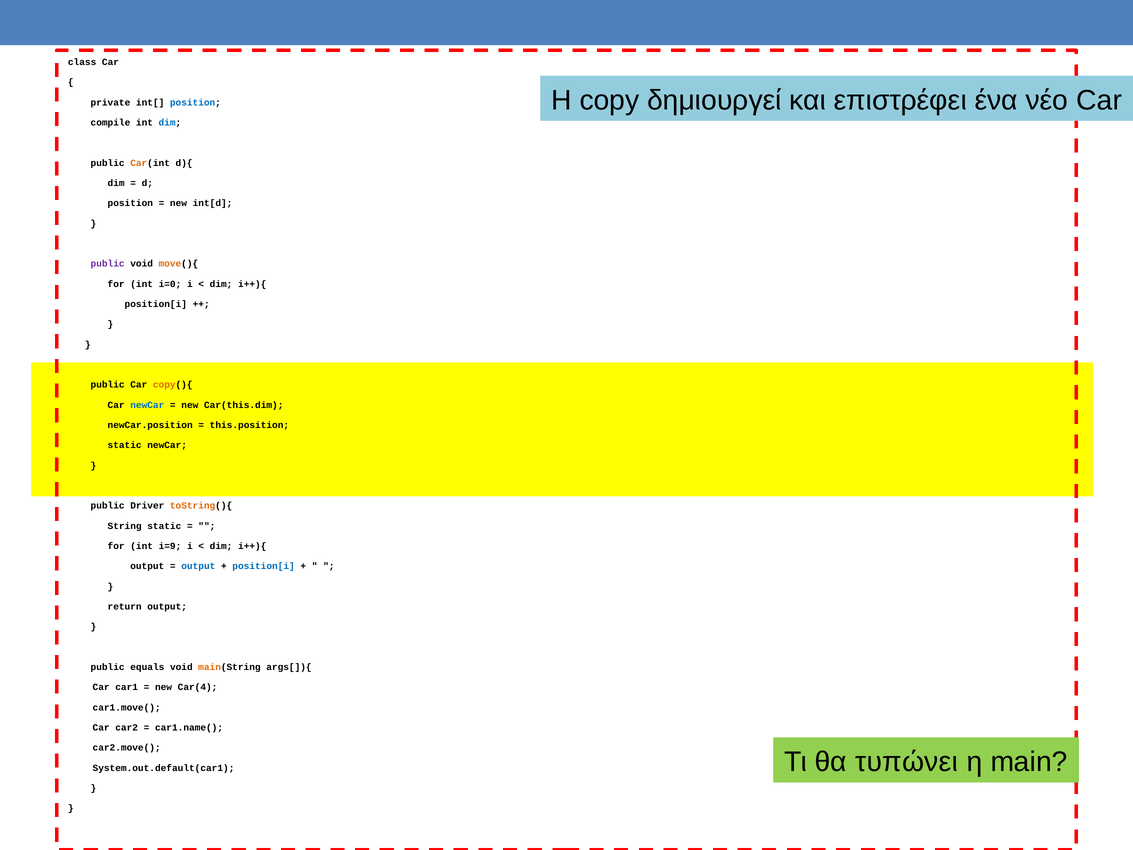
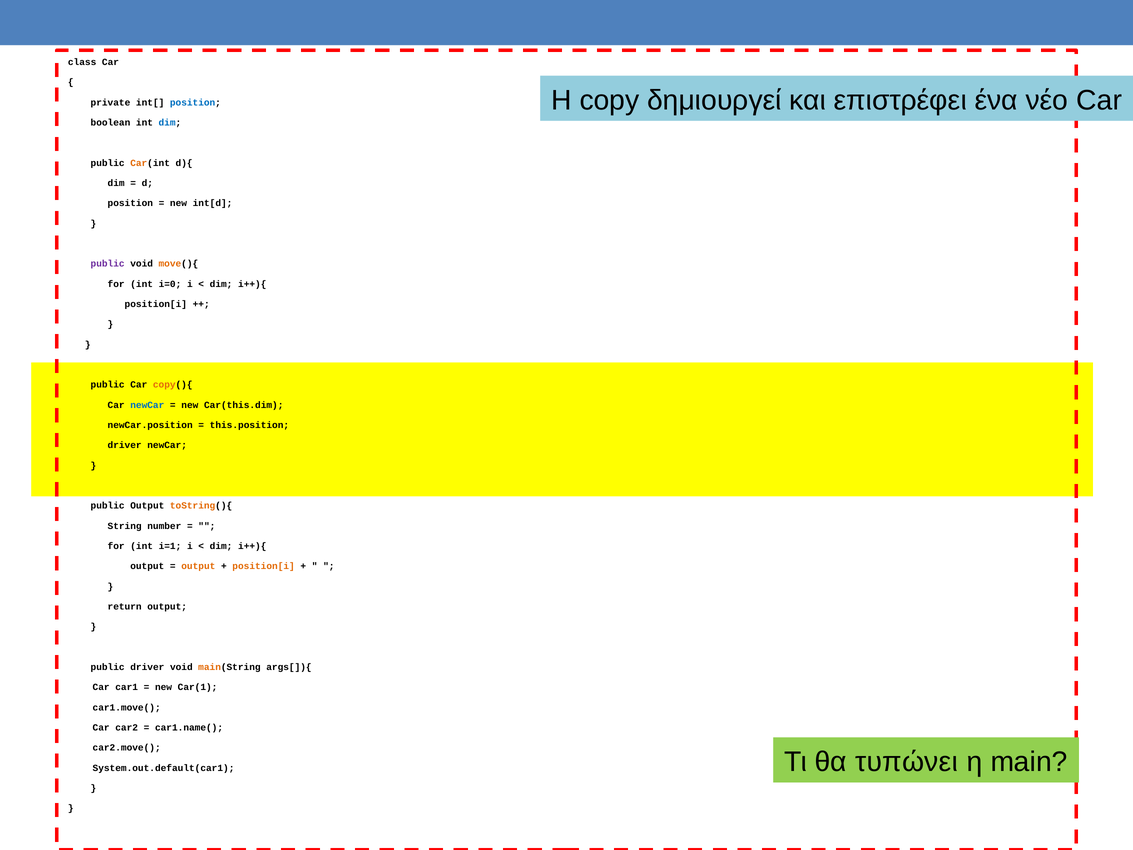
compile: compile -> boolean (110, 123)
static: static -> driver (125, 445)
public Driver: Driver -> Output (147, 506)
String static: static -> number (164, 526)
i=9: i=9 -> i=1 (170, 546)
output colour: blue -> orange (198, 566)
position[i colour: blue -> orange (264, 566)
public equals: equals -> driver (147, 667)
Car(4: Car(4 -> Car(1 (198, 687)
